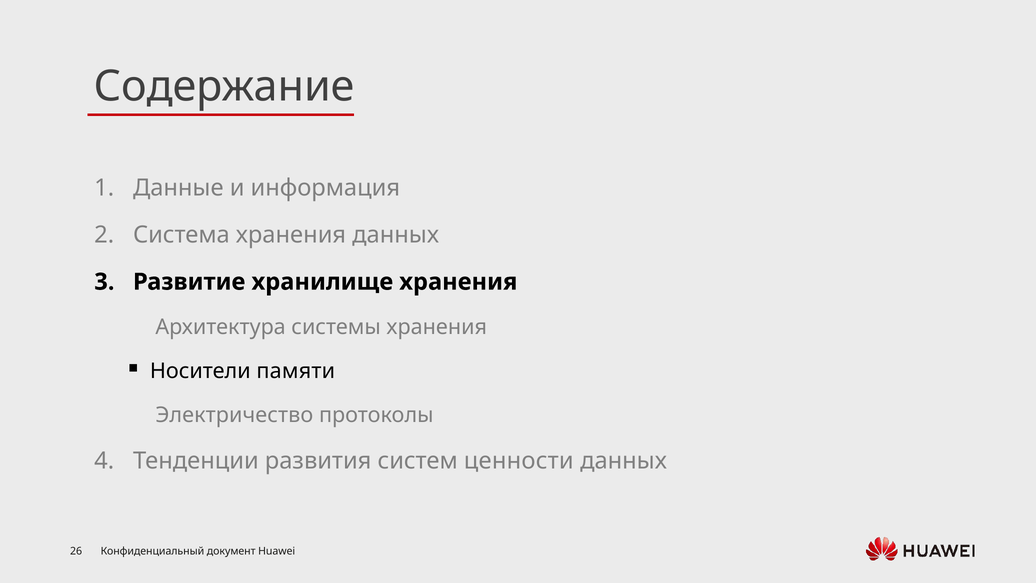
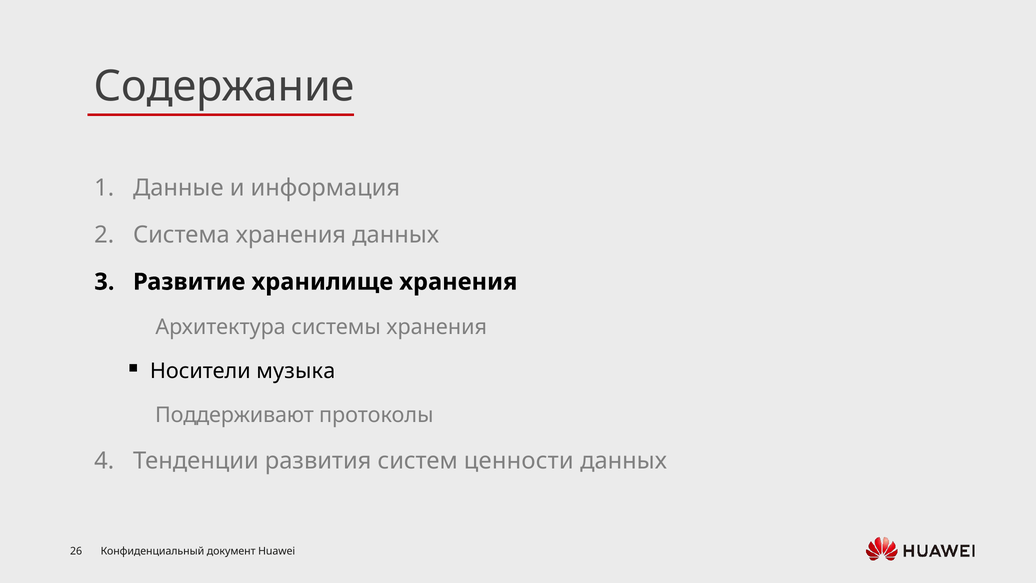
памяти: памяти -> музыка (296, 371)
Электричество: Электричество -> Поддерживают (234, 415)
